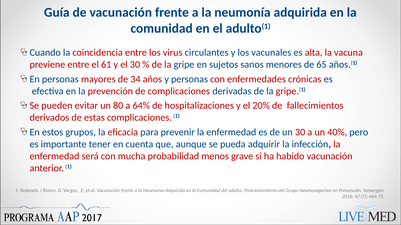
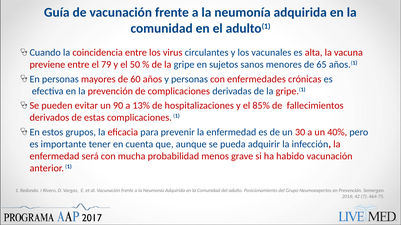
61: 61 -> 79 (106, 65)
el 30: 30 -> 50 (135, 65)
34: 34 -> 60 (135, 79)
80: 80 -> 90 (118, 106)
64%: 64% -> 13% (141, 106)
20%: 20% -> 85% (261, 106)
